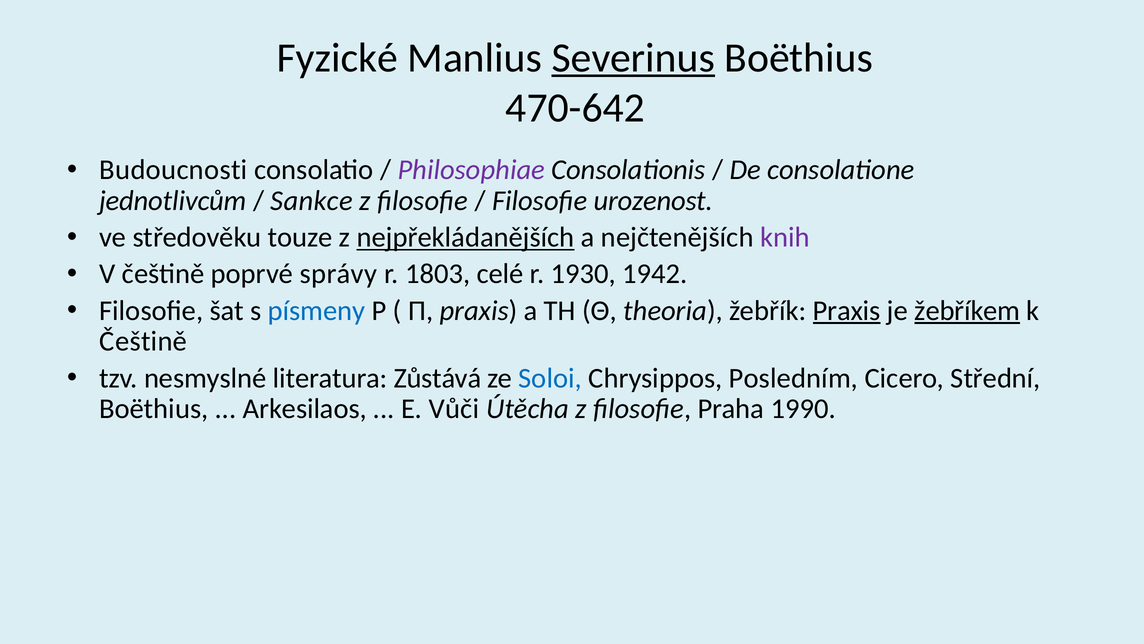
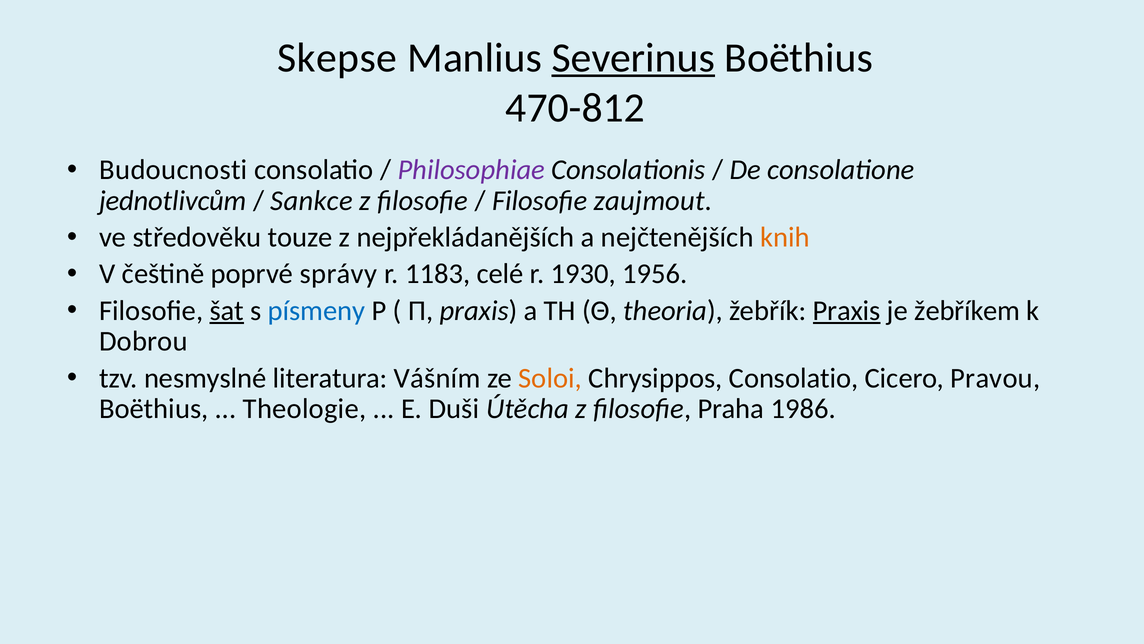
Fyzické: Fyzické -> Skepse (337, 58)
470-642: 470-642 -> 470-812 (575, 108)
urozenost: urozenost -> zaujmout (653, 201)
nejpřekládanějších underline: present -> none (466, 237)
knih colour: purple -> orange (785, 237)
1803: 1803 -> 1183 (438, 274)
1942: 1942 -> 1956 (655, 274)
šat underline: none -> present (227, 310)
žebříkem underline: present -> none (967, 310)
Češtině: Češtině -> Dobrou (143, 341)
Zůstává: Zůstává -> Vášním (437, 378)
Soloi colour: blue -> orange (550, 378)
Chrysippos Posledním: Posledním -> Consolatio (794, 378)
Střední: Střední -> Pravou (995, 378)
Arkesilaos: Arkesilaos -> Theologie (305, 409)
Vůči: Vůči -> Duši (454, 409)
1990: 1990 -> 1986 (803, 409)
